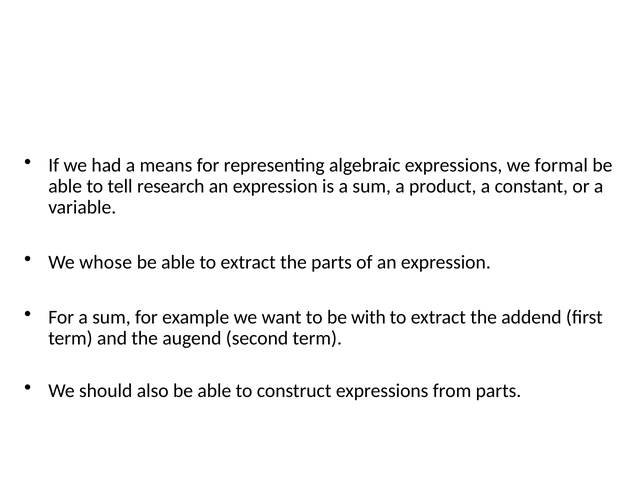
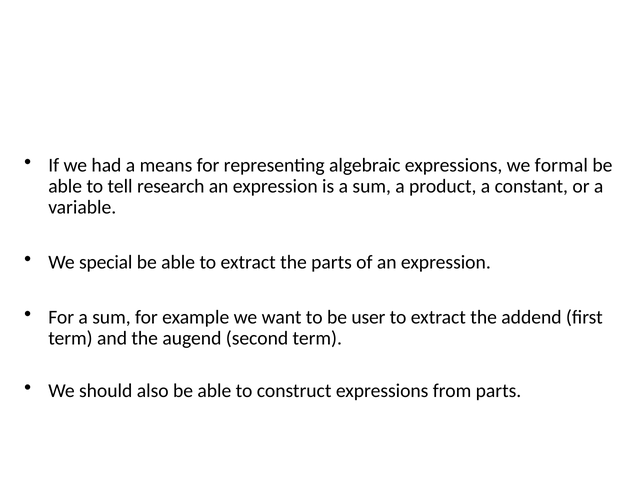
whose: whose -> special (106, 263)
with: with -> user (368, 318)
